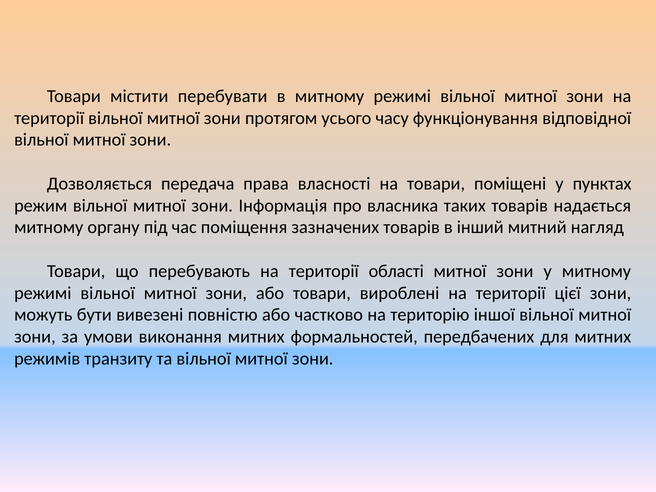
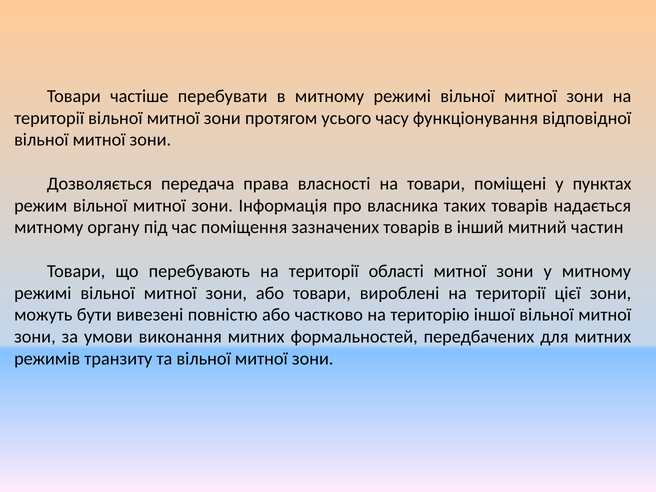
містити: містити -> частіше (139, 96)
нагляд: нагляд -> частин (597, 227)
